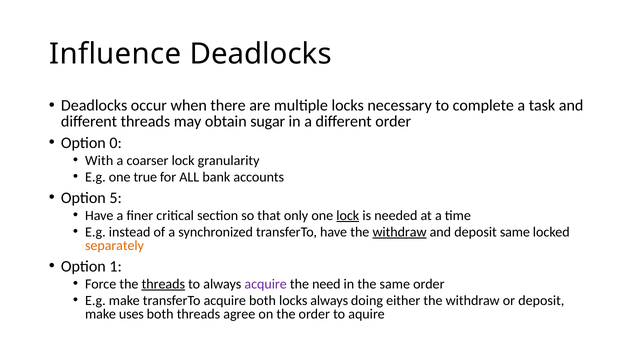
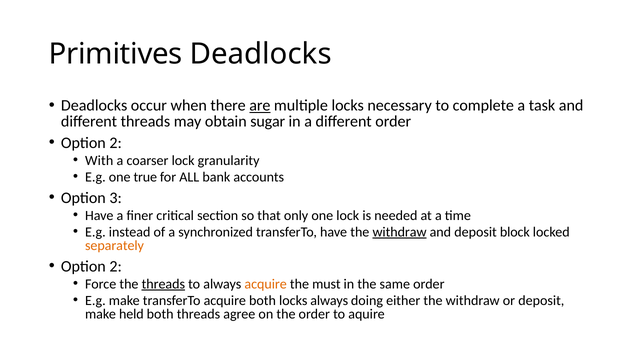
Influence: Influence -> Primitives (116, 54)
are underline: none -> present (260, 106)
0: 0 -> 2 (116, 143)
5: 5 -> 3 (116, 198)
lock underline: present -> none (348, 216)
deposit same: same -> block (515, 232)
1: 1 -> 2 (116, 266)
acquire colour: purple -> orange (266, 284)
need: need -> must (326, 284)
uses: uses -> held (131, 314)
